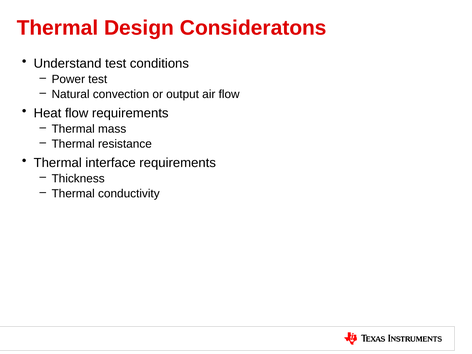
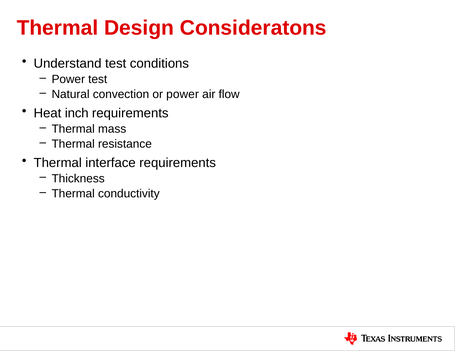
or output: output -> power (183, 94)
Heat flow: flow -> inch (77, 113)
